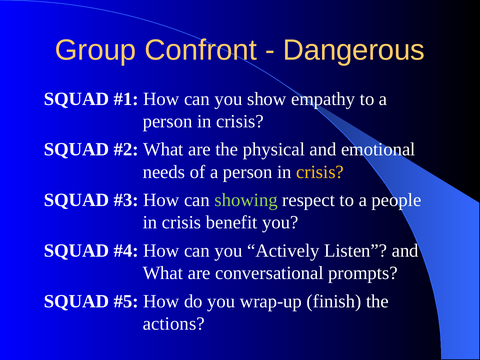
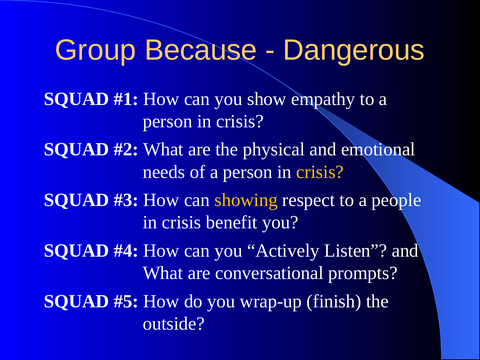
Confront: Confront -> Because (201, 50)
showing colour: light green -> yellow (246, 200)
actions: actions -> outside (174, 324)
